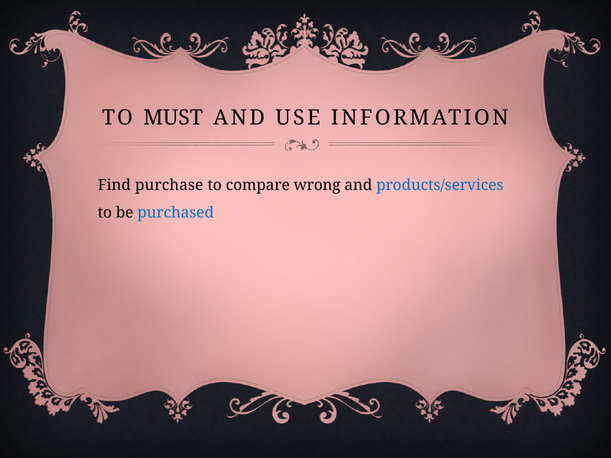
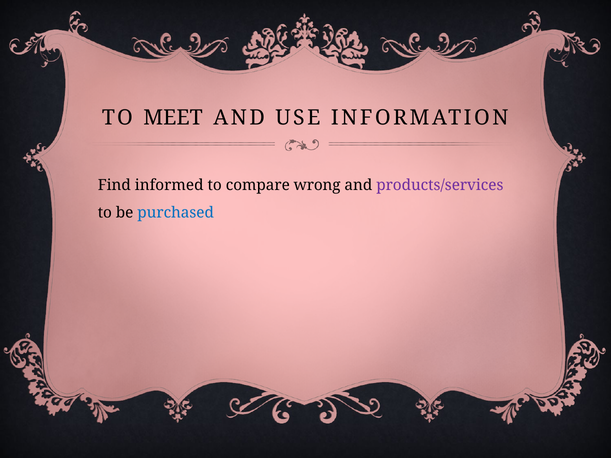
MUST: MUST -> MEET (173, 118)
purchase: purchase -> informed (169, 185)
products/services colour: blue -> purple (440, 185)
